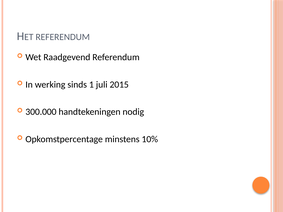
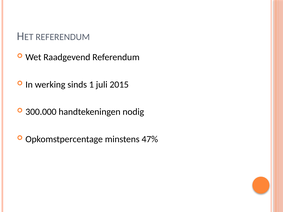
10%: 10% -> 47% (150, 139)
